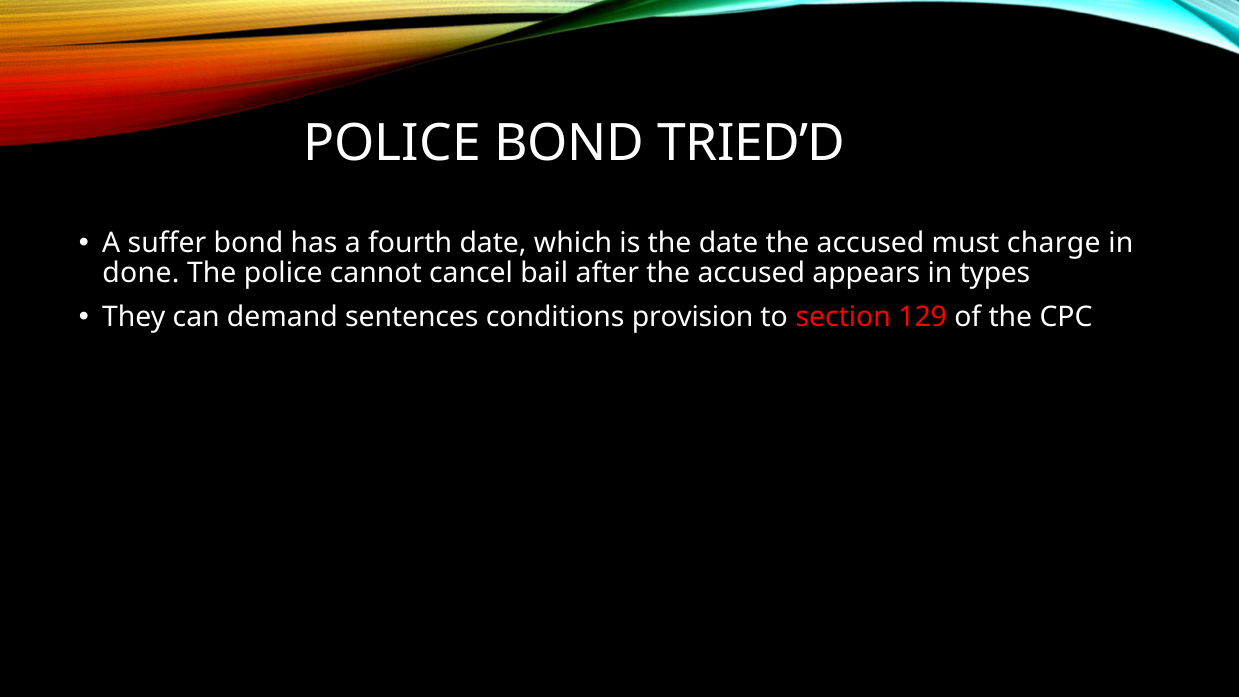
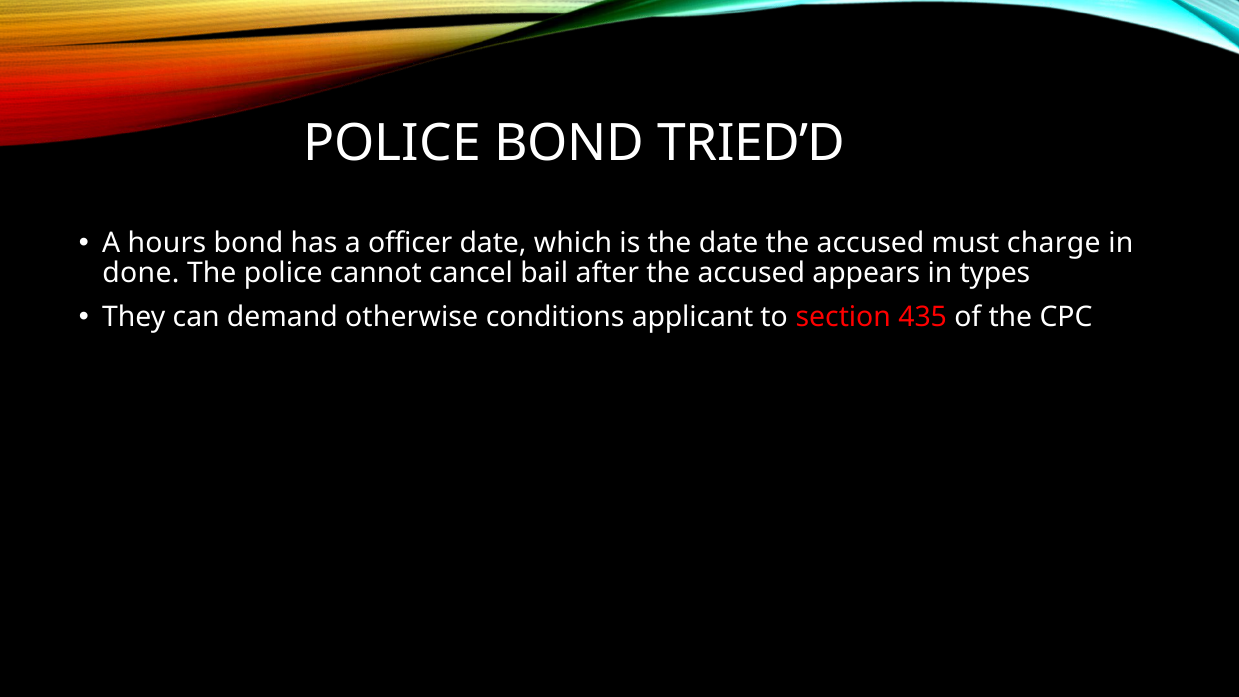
suffer: suffer -> hours (167, 243)
fourth: fourth -> officer (410, 243)
sentences: sentences -> otherwise (412, 317)
provision: provision -> applicant (693, 317)
129: 129 -> 435 (923, 317)
